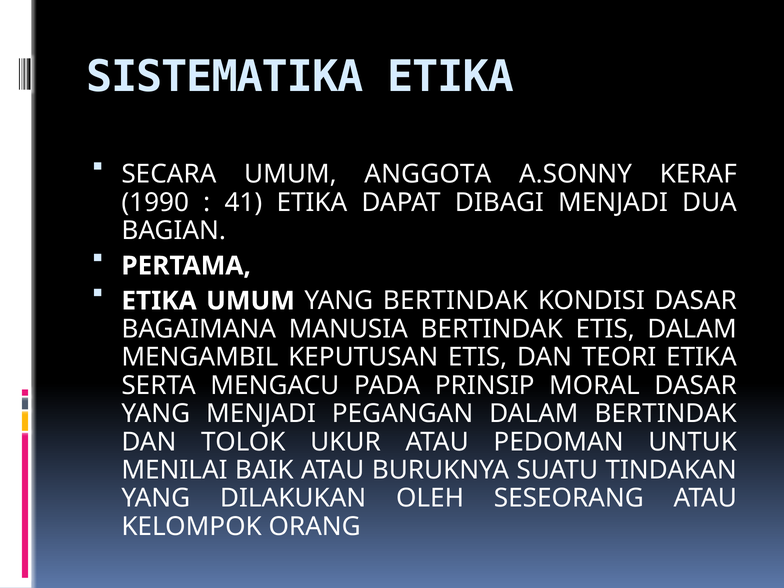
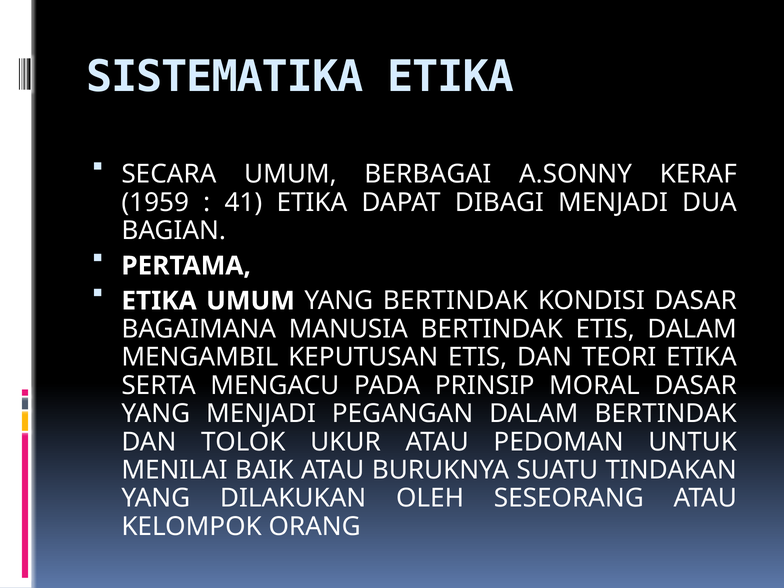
ANGGOTA: ANGGOTA -> BERBAGAI (428, 174)
1990: 1990 -> 1959 (155, 202)
